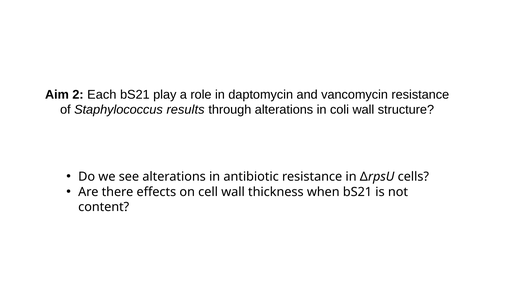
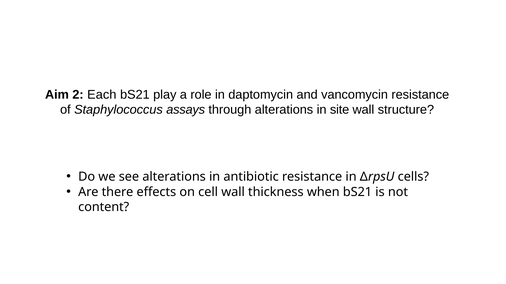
results: results -> assays (186, 110)
coli: coli -> site (340, 110)
